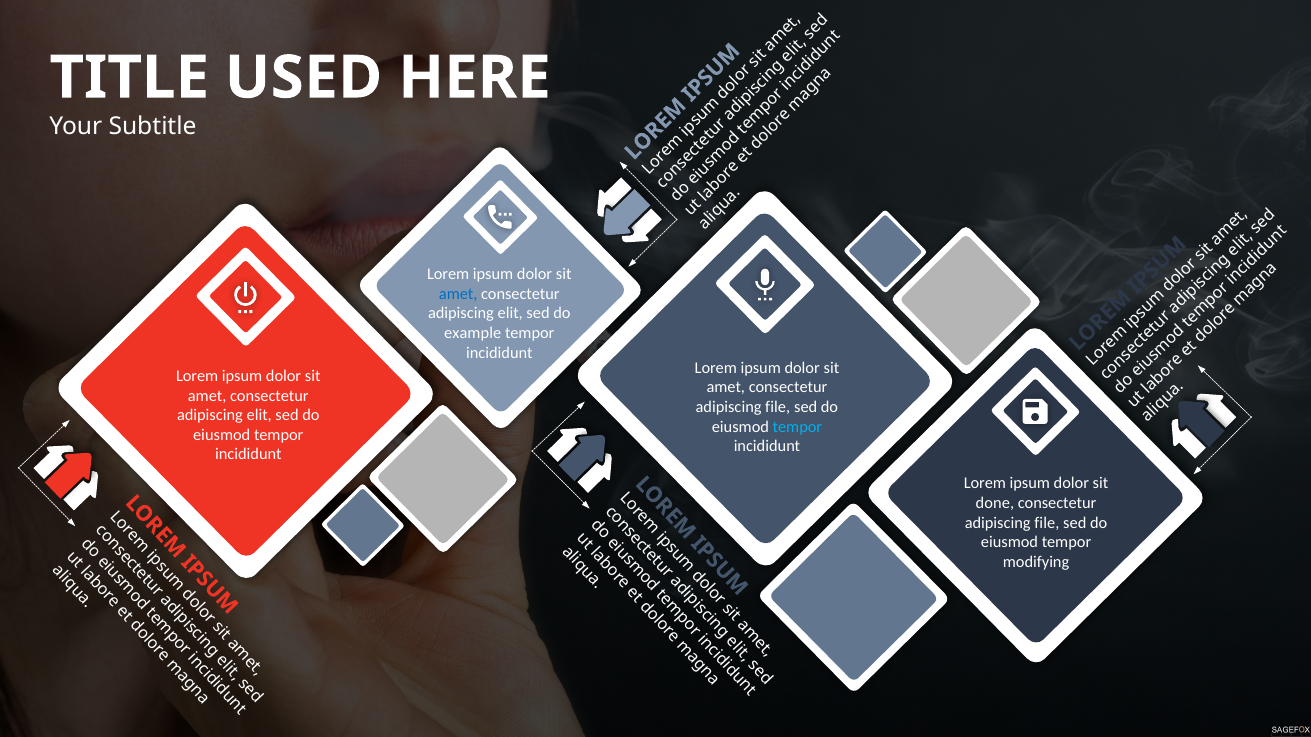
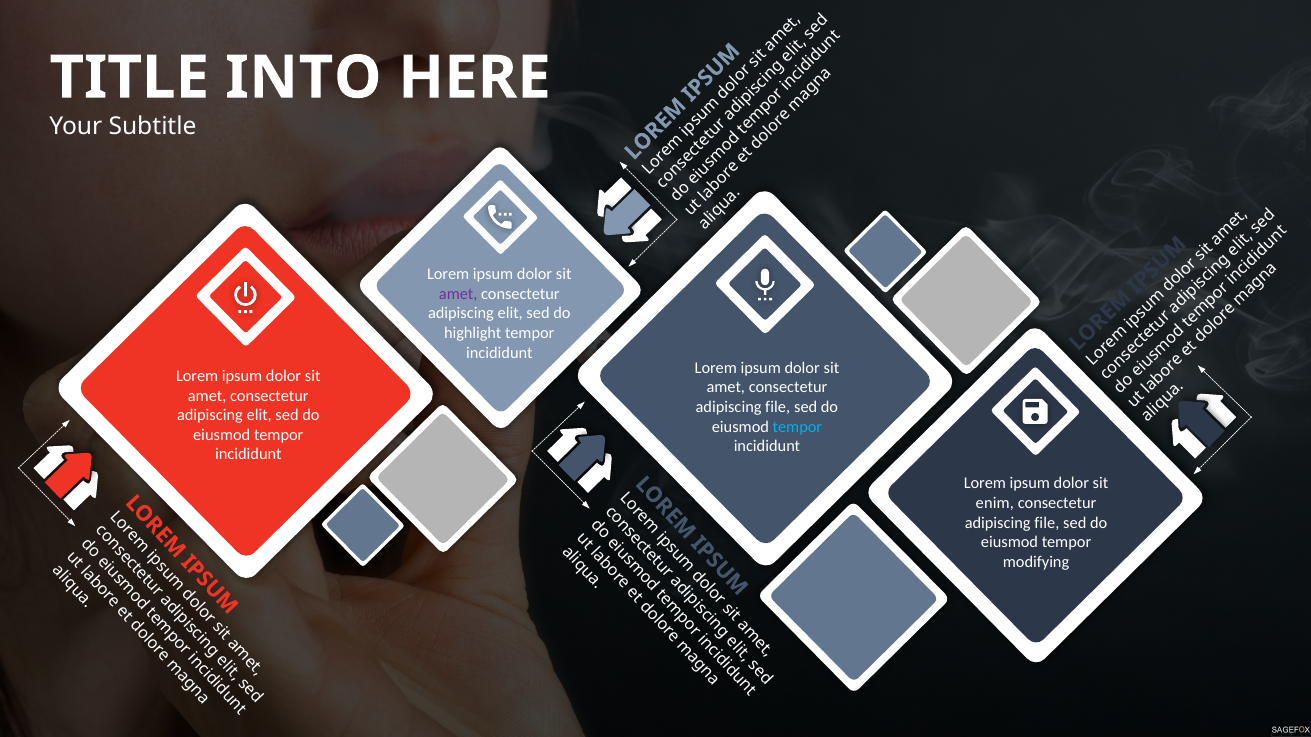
USED: USED -> INTO (303, 78)
amet colour: blue -> purple (458, 294)
example: example -> highlight (473, 333)
done: done -> enim (995, 503)
